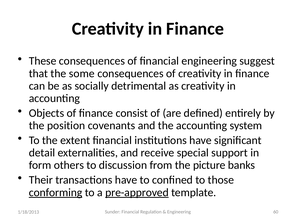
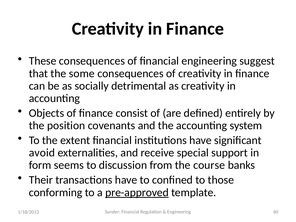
detail: detail -> avoid (42, 153)
others: others -> seems (69, 165)
picture: picture -> course (209, 165)
conforming underline: present -> none (56, 192)
